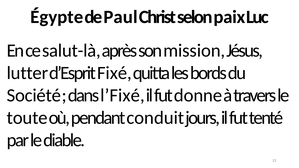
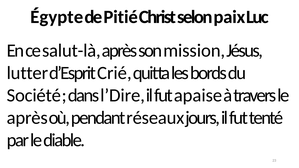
Paul: Paul -> Pitié (121, 17)
Fixé: Fixé -> Crié (114, 73)
l’Fixé: l’Fixé -> l’Dire (123, 95)
donne: donne -> apaise (198, 95)
toute: toute -> après (27, 118)
conduit: conduit -> réseaux (155, 118)
